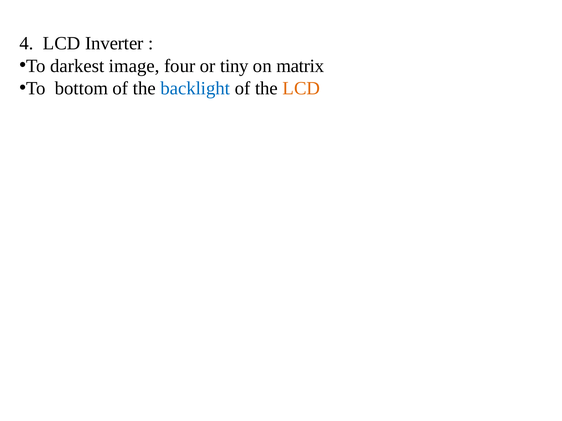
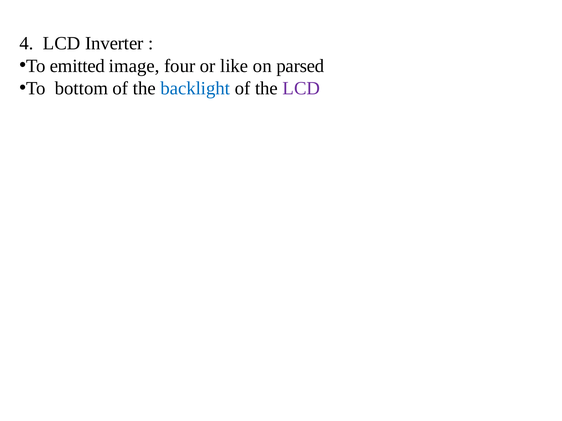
darkest: darkest -> emitted (77, 66)
tiny: tiny -> like (234, 66)
matrix: matrix -> parsed (300, 66)
LCD colour: orange -> purple (301, 88)
